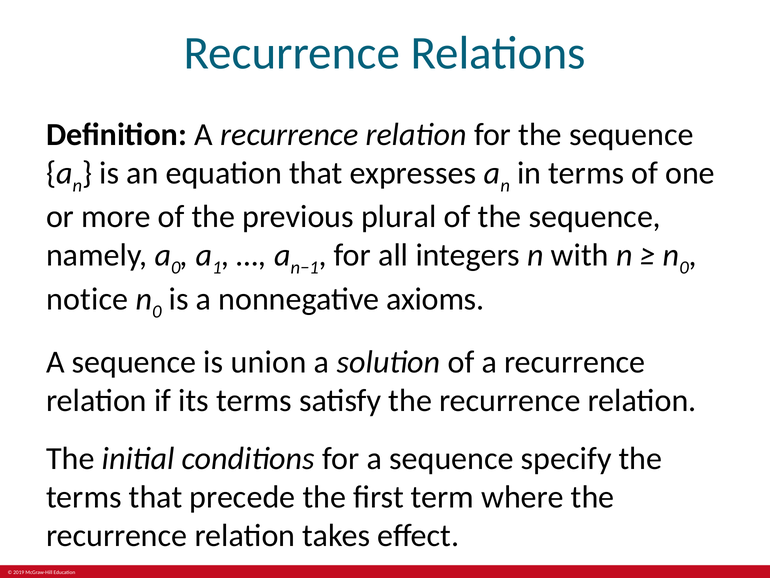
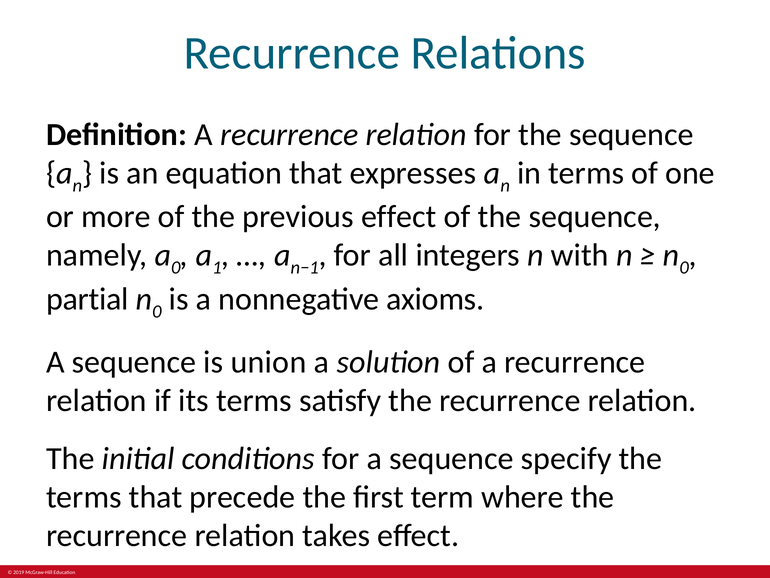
previous plural: plural -> effect (399, 217)
notice: notice -> partial (87, 299)
